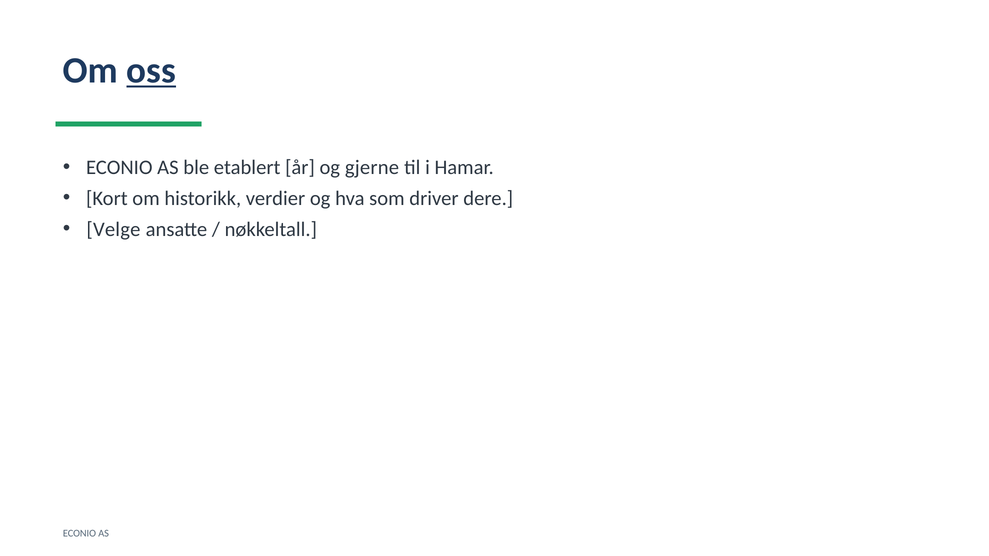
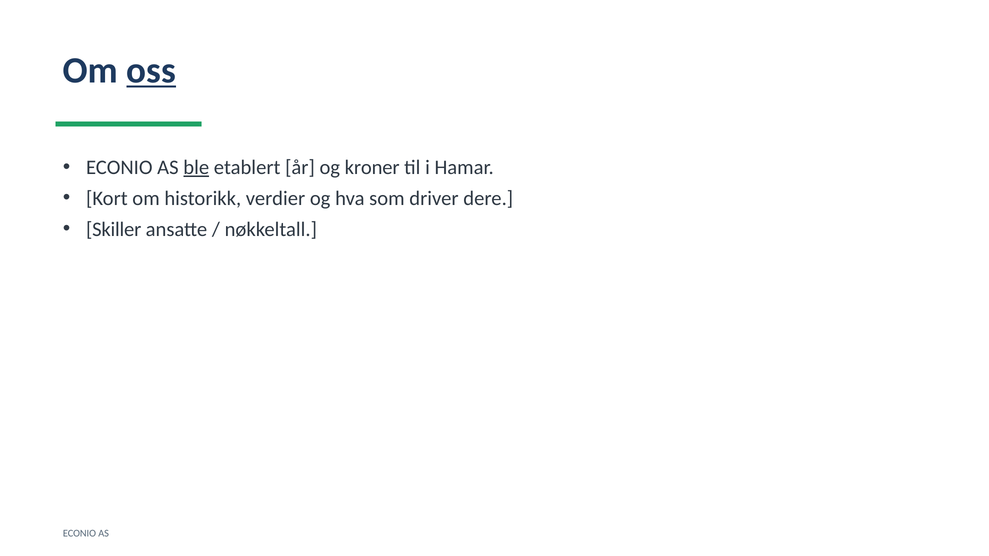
ble underline: none -> present (196, 168)
gjerne: gjerne -> kroner (372, 168)
Velge: Velge -> Skiller (114, 229)
